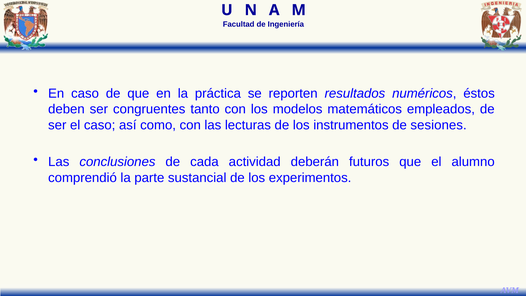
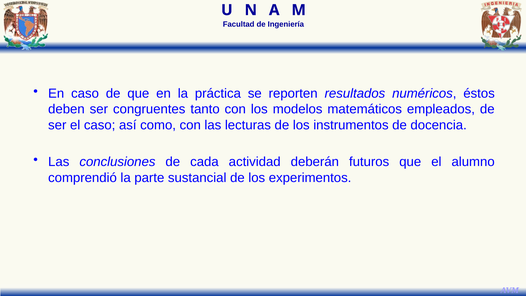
sesiones: sesiones -> docencia (439, 125)
